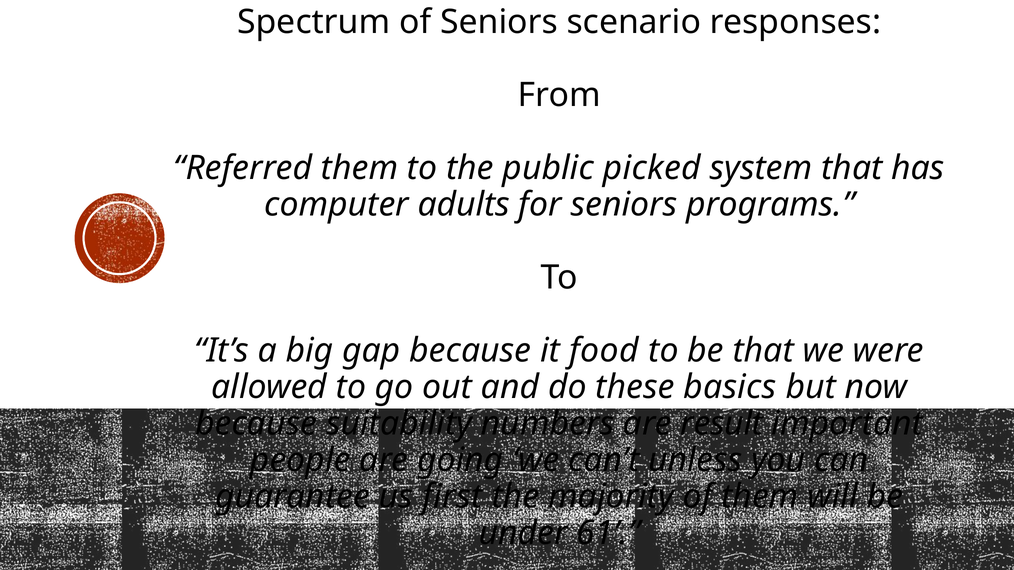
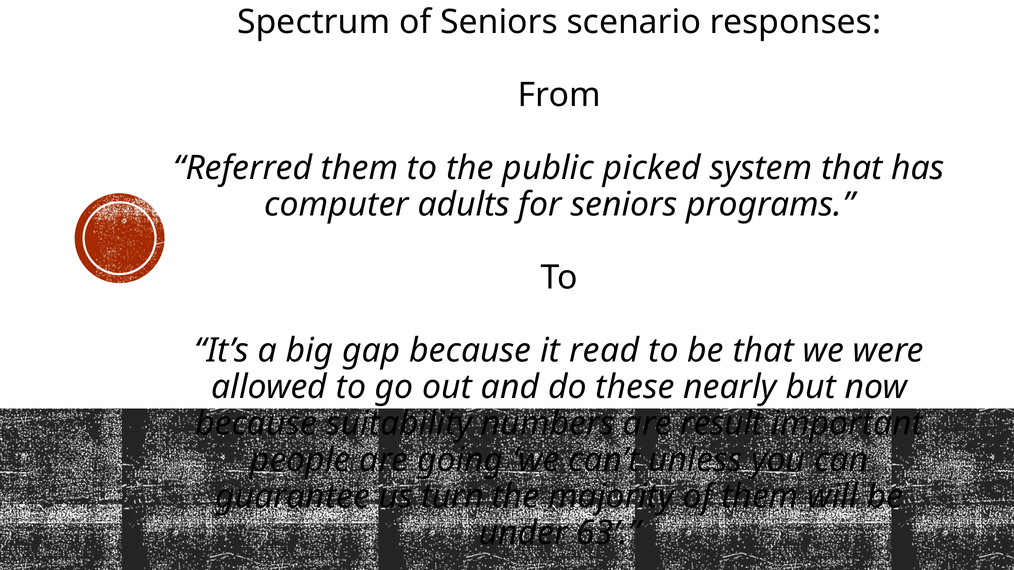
food: food -> read (604, 351)
basics: basics -> nearly (730, 387)
first: first -> turn (453, 497)
61: 61 -> 63 (608, 533)
